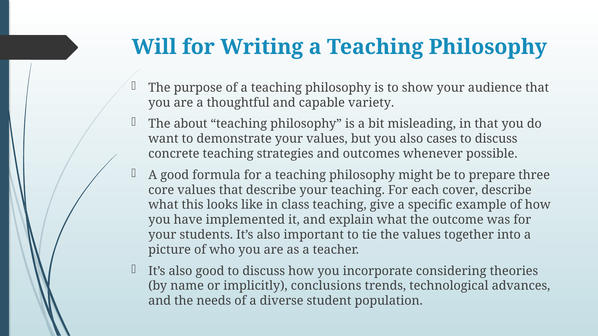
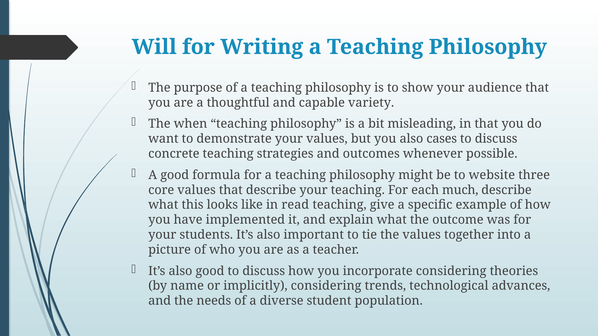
about: about -> when (191, 124)
prepare: prepare -> website (492, 175)
cover: cover -> much (460, 190)
class: class -> read (295, 205)
implicitly conclusions: conclusions -> considering (326, 286)
